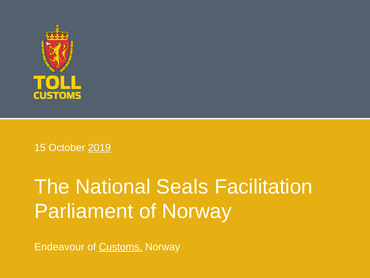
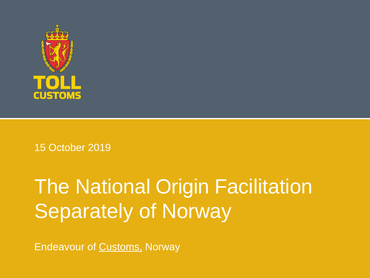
2019 underline: present -> none (99, 147)
Seals: Seals -> Origin (182, 186)
Parliament: Parliament -> Separately (84, 211)
